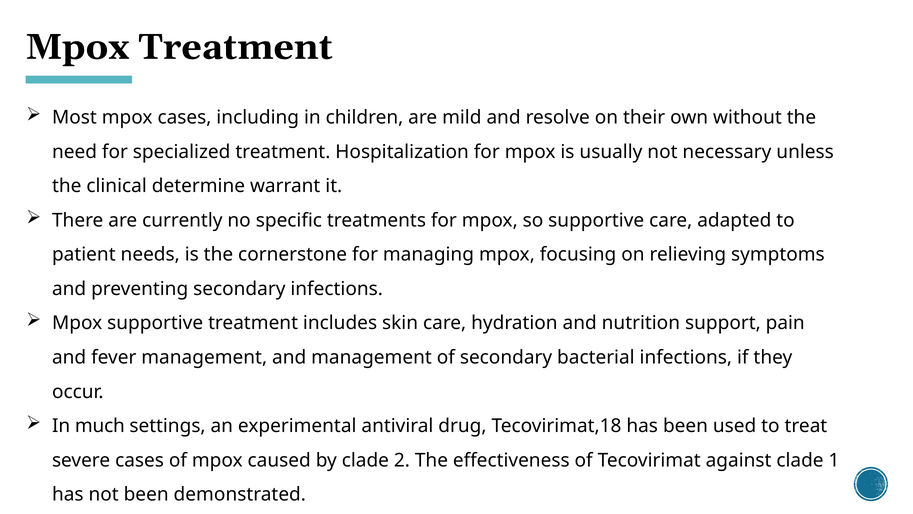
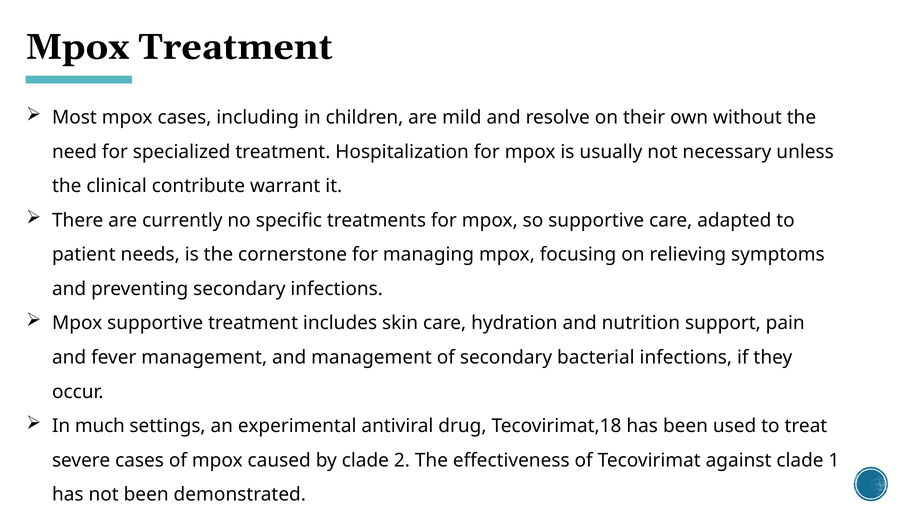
determine: determine -> contribute (198, 186)
